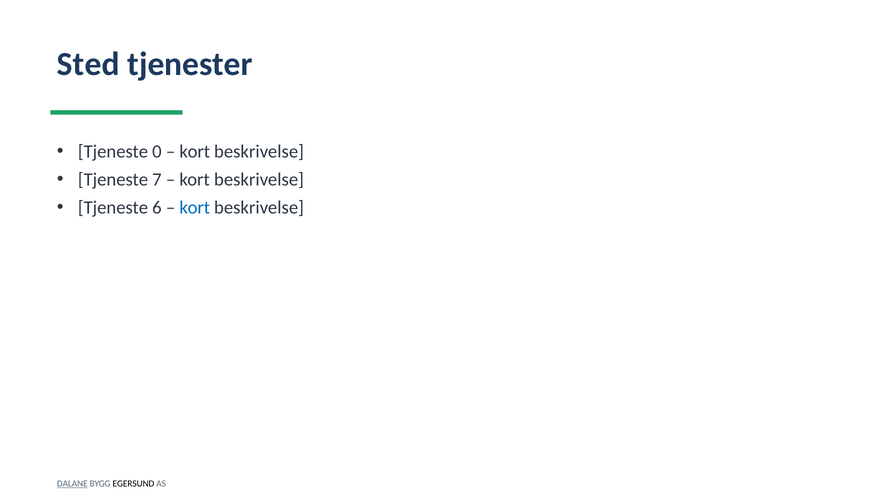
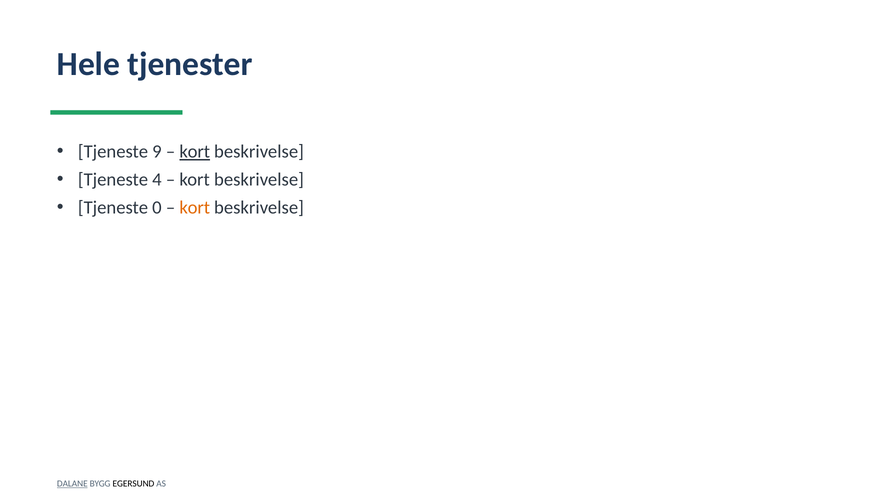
Sted: Sted -> Hele (88, 64)
0: 0 -> 9 (157, 152)
kort underline: none -> present (195, 152)
7: 7 -> 4 (157, 180)
6: 6 -> 0 (157, 208)
kort colour: blue -> orange (195, 208)
